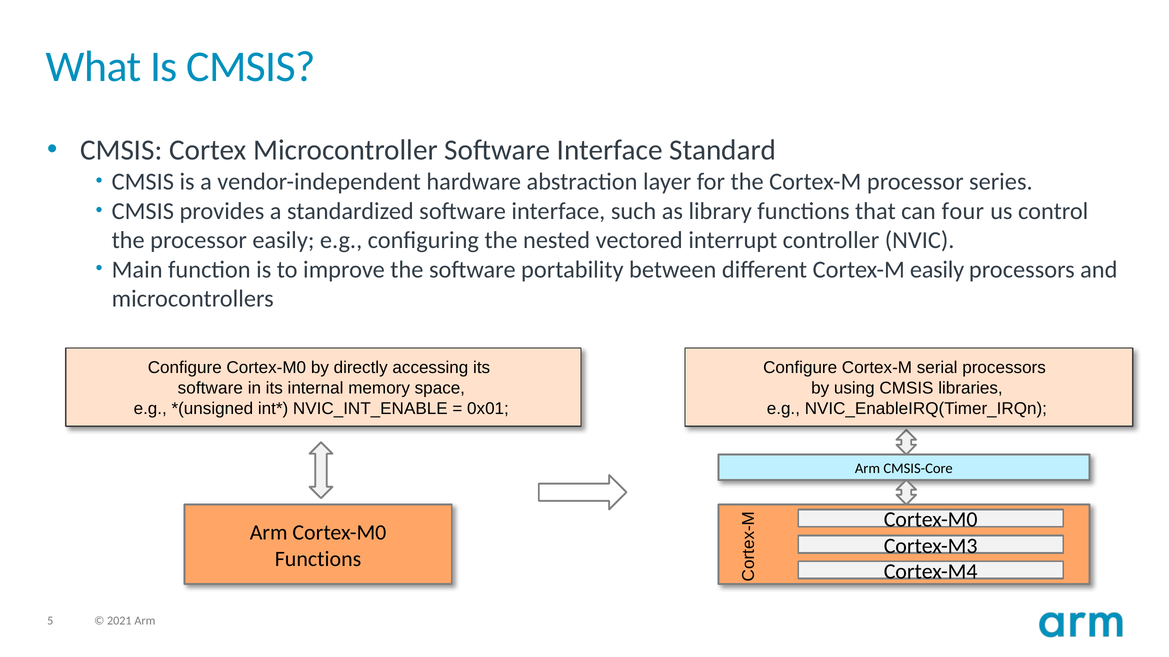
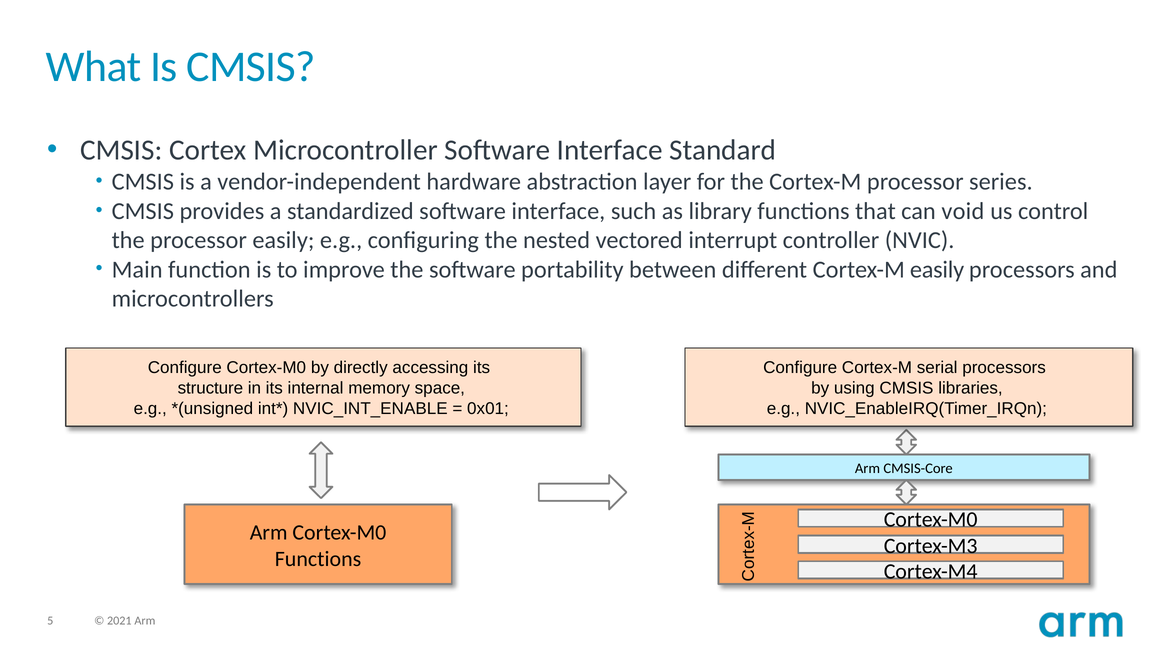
four: four -> void (963, 211)
software: software -> structure (210, 389)
